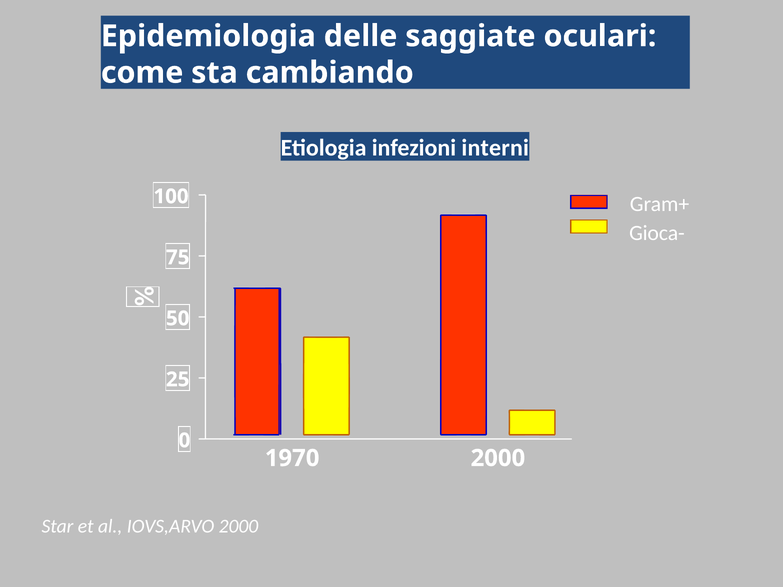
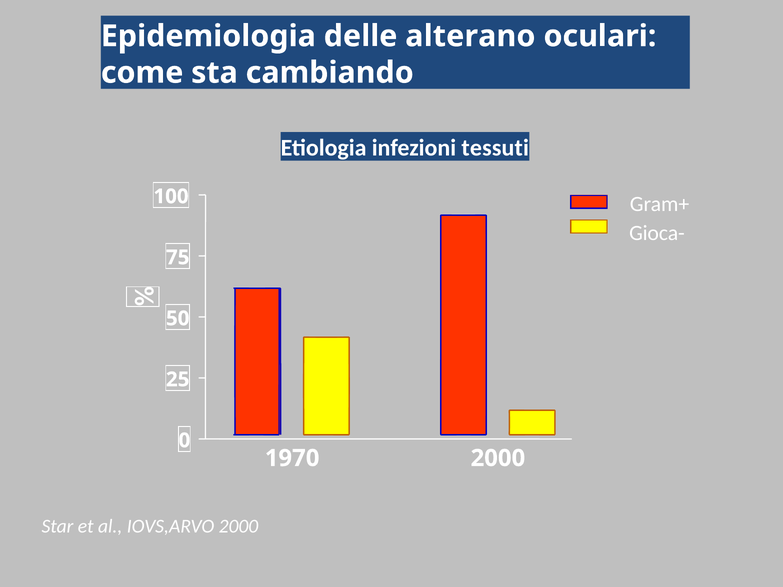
saggiate: saggiate -> alterano (470, 36)
interni: interni -> tessuti (495, 148)
